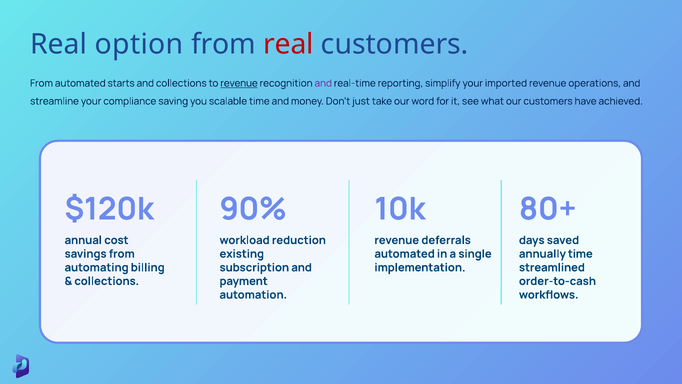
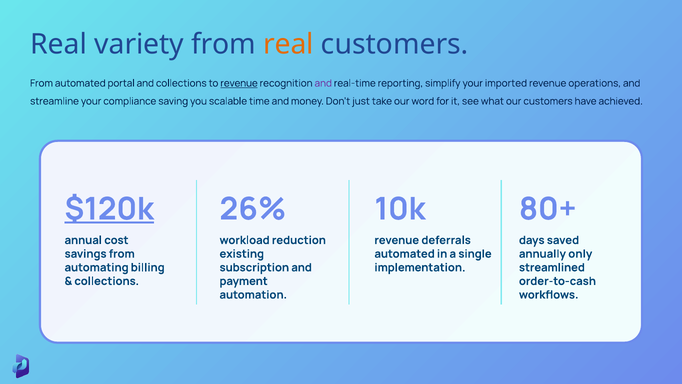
option: option -> variety (139, 44)
real colour: red -> orange (288, 44)
starts: starts -> portal (121, 83)
$120k underline: none -> present (109, 209)
90%: 90% -> 26% (253, 209)
annually time: time -> only (580, 254)
